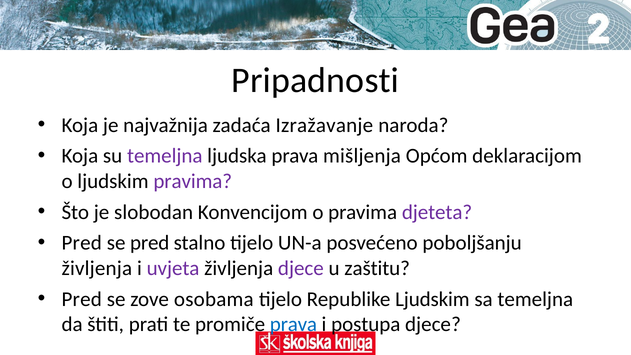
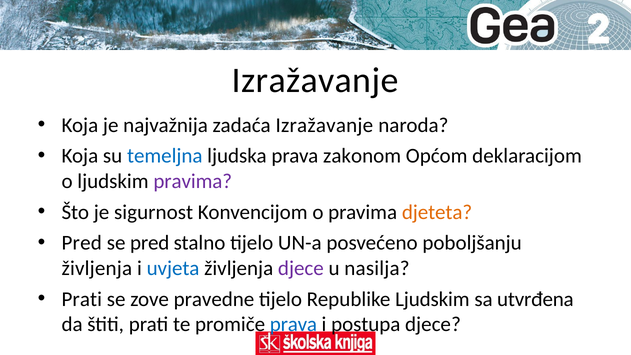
Pripadnosti: Pripadnosti -> Izražavanje (315, 80)
temeljna colour: purple -> blue (165, 156)
mišljenja: mišljenja -> zakonom (362, 156)
slobodan: slobodan -> sigurnost (154, 212)
djeteta colour: purple -> orange (437, 212)
uvjeta colour: purple -> blue (173, 268)
zaštitu: zaštitu -> nasilja (377, 268)
Pred: Pred -> Prati (82, 299)
osobama: osobama -> pravedne (214, 299)
sa temeljna: temeljna -> utvrđena (535, 299)
